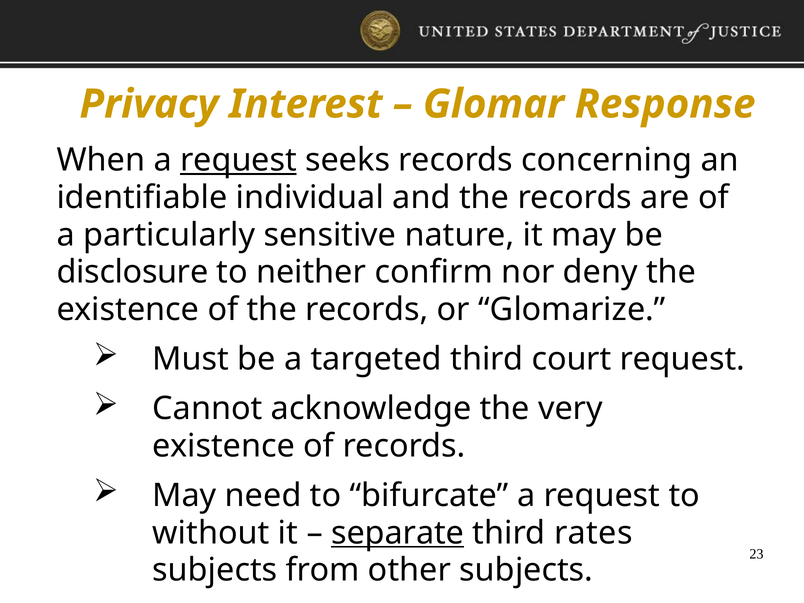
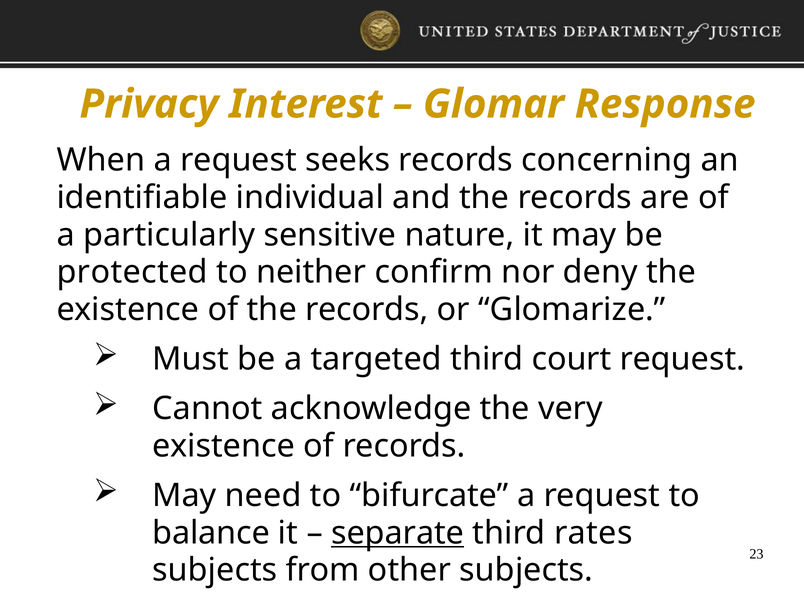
request underline: present -> none (238, 160)
disclosure: disclosure -> protected (132, 272)
without: without -> balance (211, 533)
